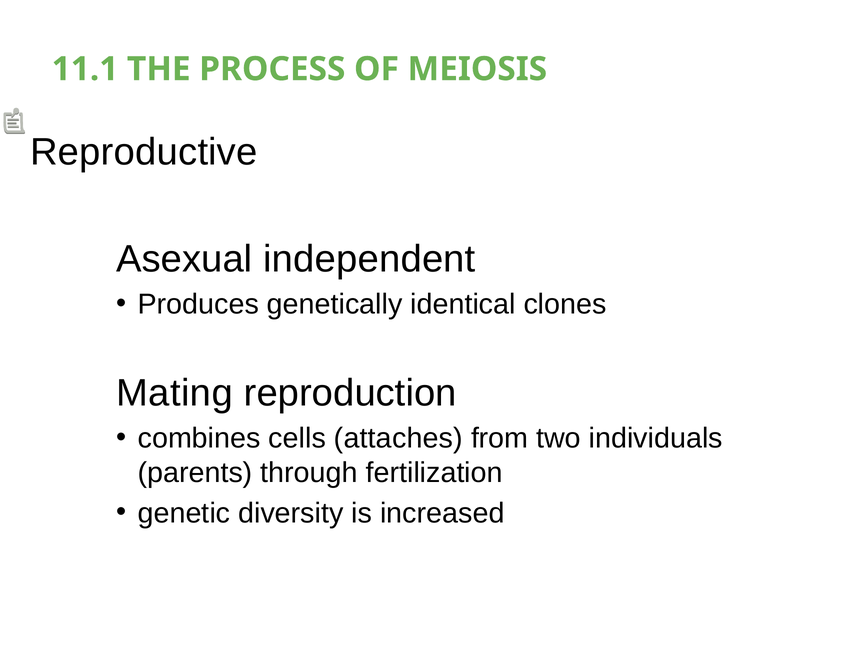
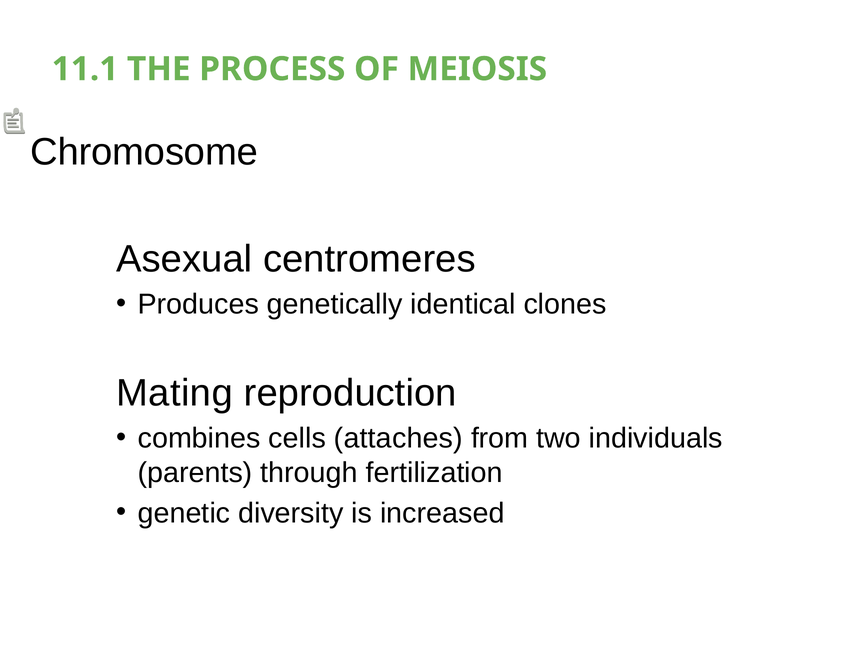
Reproductive: Reproductive -> Chromosome (144, 152)
independent: independent -> centromeres (369, 259)
